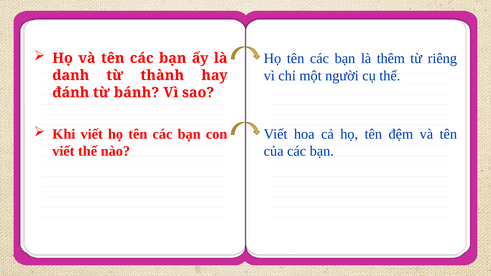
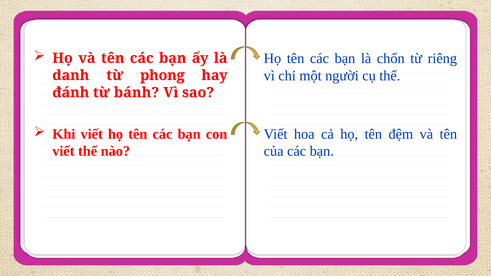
thêm: thêm -> chốn (391, 59)
thành: thành -> phong (162, 75)
